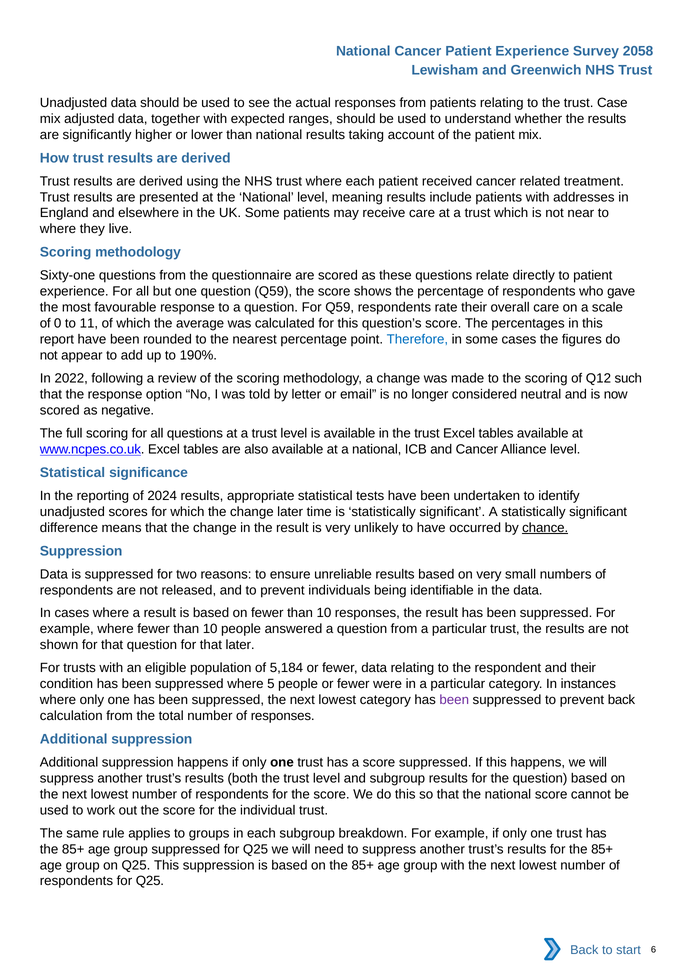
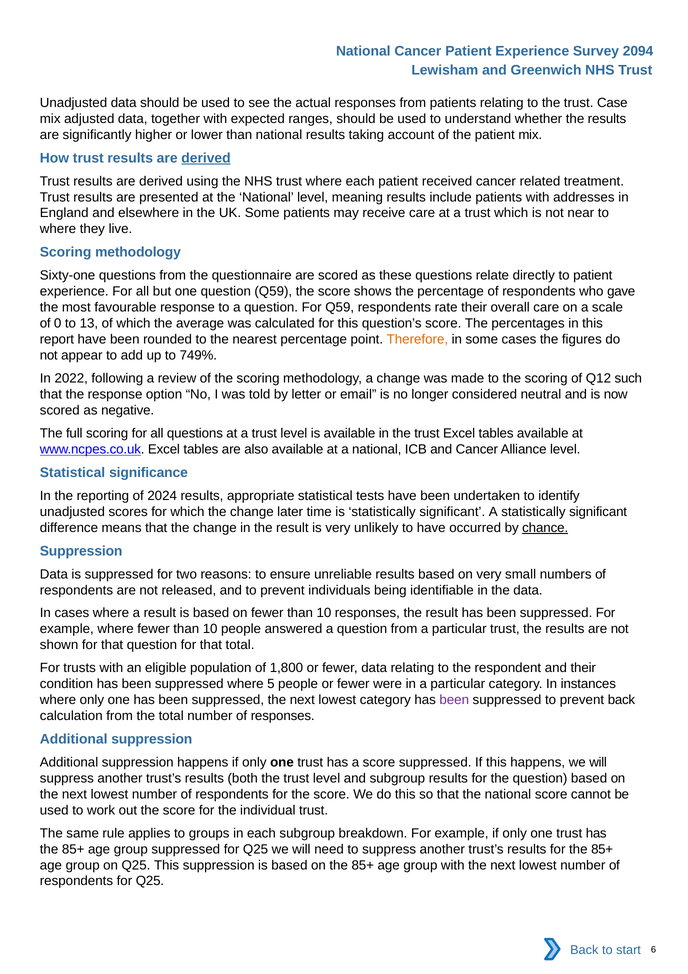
2058: 2058 -> 2094 (638, 51)
derived underline: none -> present (206, 158)
11: 11 -> 13 (89, 323)
Therefore colour: blue -> orange (417, 339)
190%: 190% -> 749% (198, 355)
that later: later -> total (240, 645)
5,184: 5,184 -> 1,800 (286, 668)
